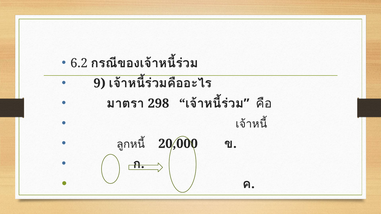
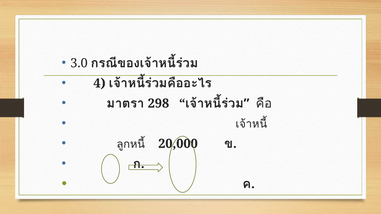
6.2: 6.2 -> 3.0 (79, 63)
9: 9 -> 4 (100, 83)
